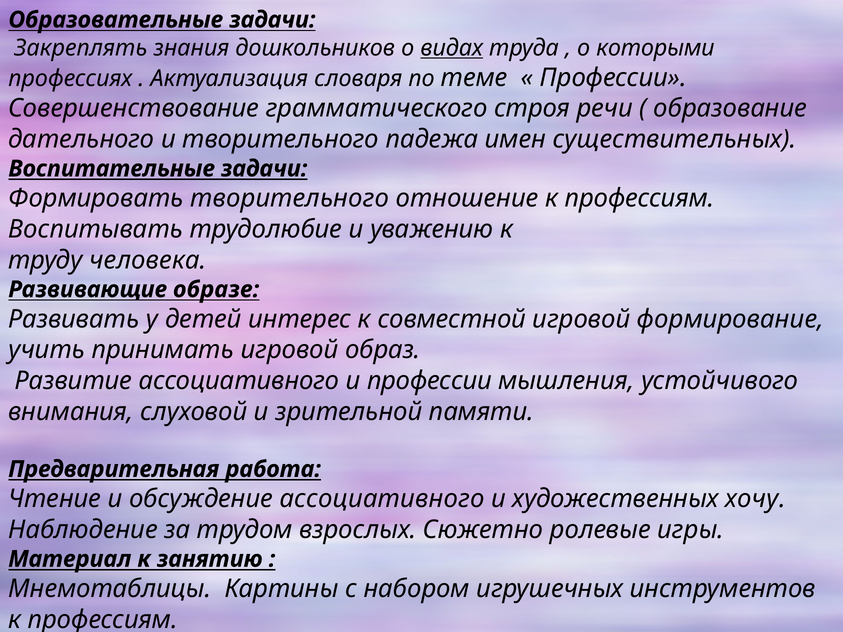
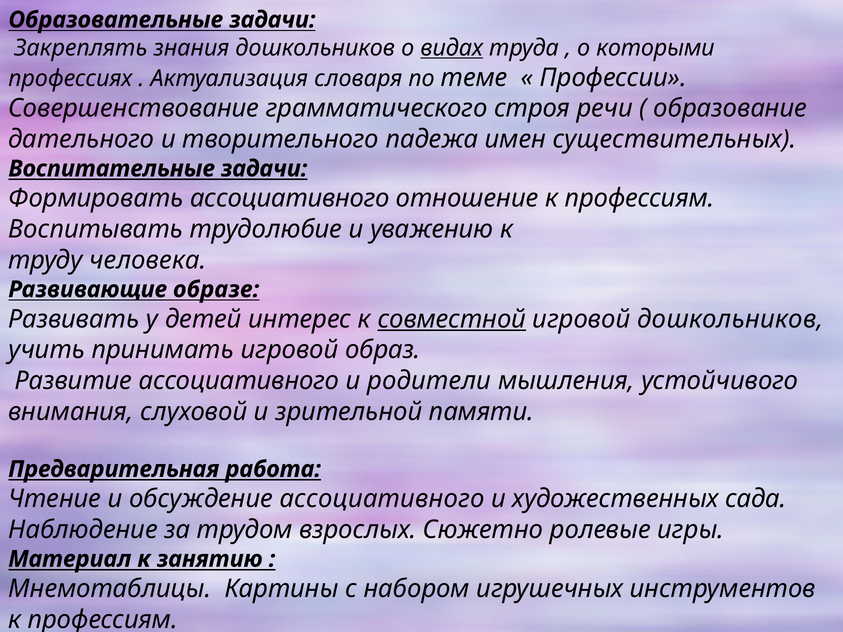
Формировать творительного: творительного -> ассоциативного (290, 198)
совместной underline: none -> present (452, 319)
игровой формирование: формирование -> дошкольников (730, 319)
и профессии: профессии -> родители (429, 381)
хочу: хочу -> сада (756, 499)
